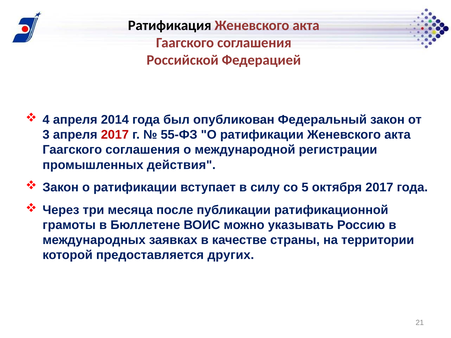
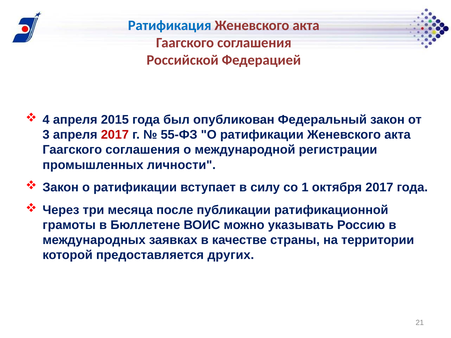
Ратификация colour: black -> blue (170, 25)
2014: 2014 -> 2015 (115, 120)
действия: действия -> личности (181, 165)
5: 5 -> 1 (305, 188)
